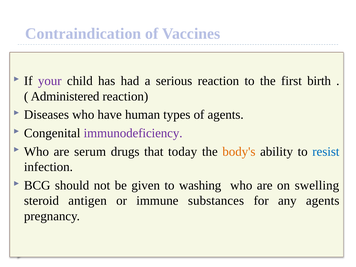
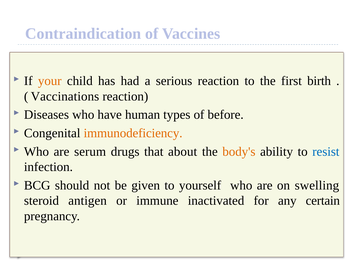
your colour: purple -> orange (50, 81)
Administered: Administered -> Vaccinations (65, 96)
of agents: agents -> before (226, 115)
immunodeficiency colour: purple -> orange (133, 133)
today: today -> about (183, 152)
washing: washing -> yourself (200, 185)
substances: substances -> inactivated (216, 201)
any agents: agents -> certain (323, 201)
